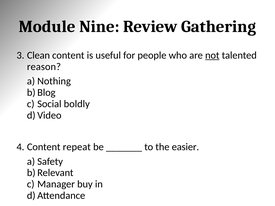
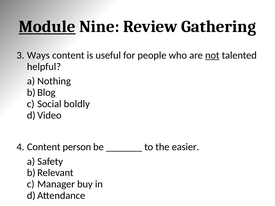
Module underline: none -> present (47, 27)
Clean: Clean -> Ways (38, 55)
reason: reason -> helpful (44, 67)
repeat: repeat -> person (77, 147)
